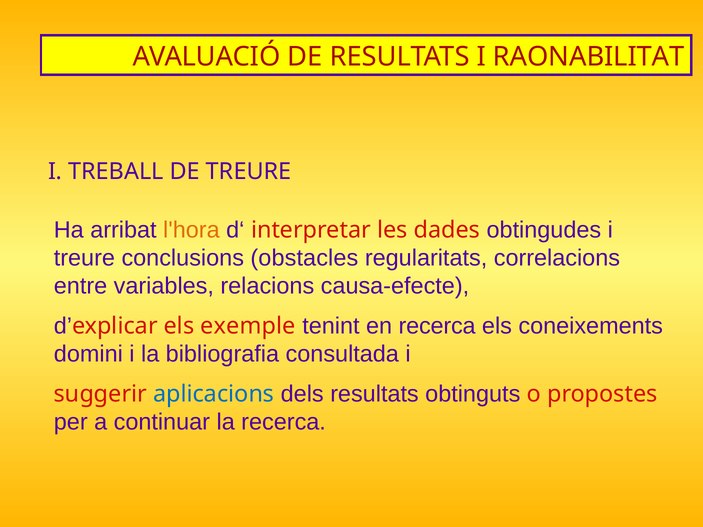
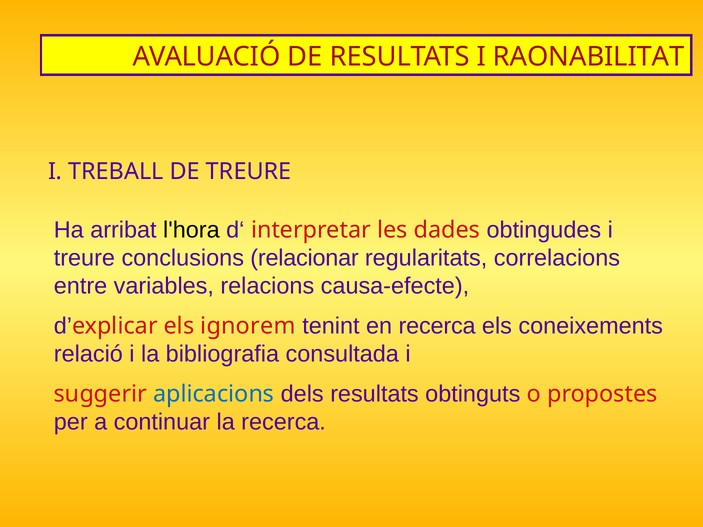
l'hora colour: orange -> black (191, 230)
obstacles: obstacles -> relacionar (305, 258)
exemple: exemple -> ignorem (248, 326)
domini: domini -> relació (88, 354)
